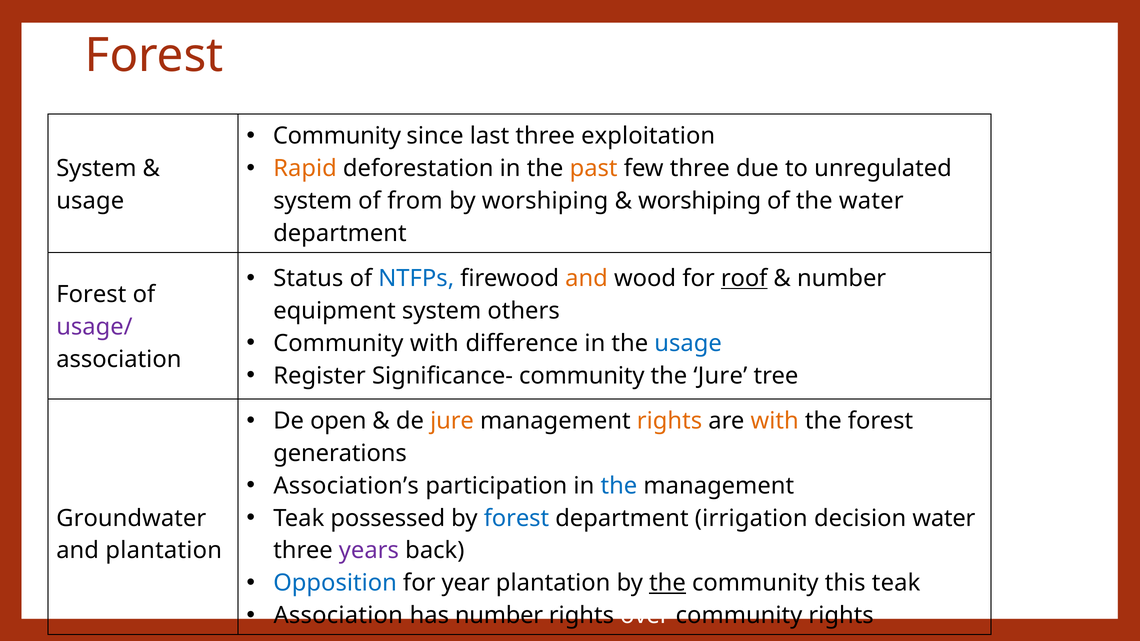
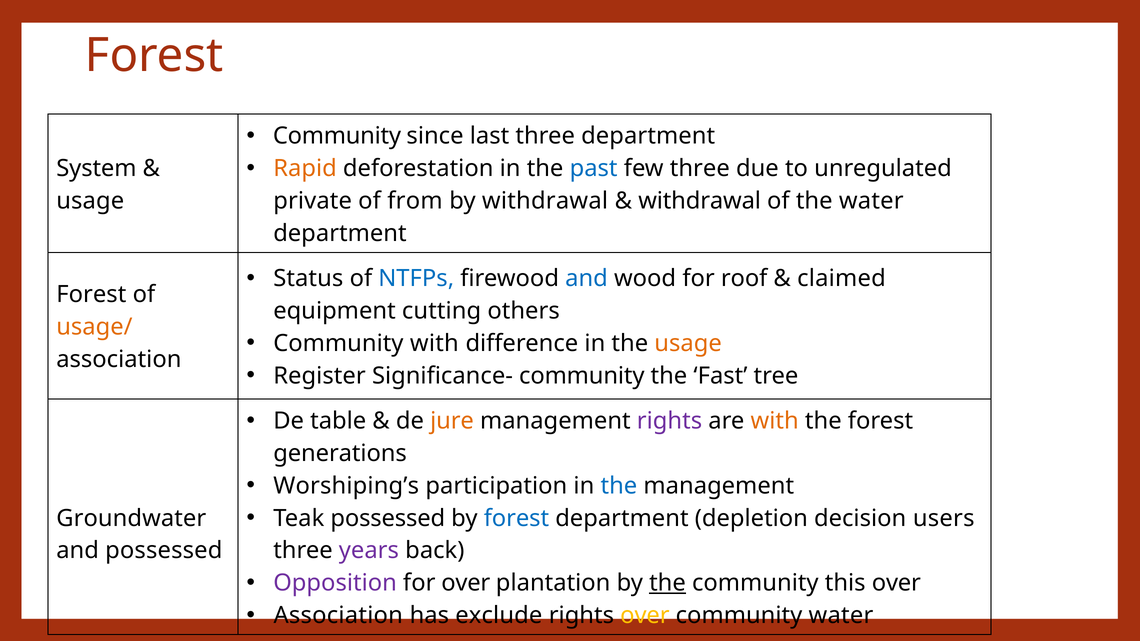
three exploitation: exploitation -> department (648, 136)
past colour: orange -> blue (594, 168)
system: system -> private (313, 201)
by worshiping: worshiping -> withdrawal (545, 201)
worshiping: worshiping -> withdrawal (700, 201)
and colour: orange -> blue (587, 278)
roof underline: present -> none (744, 278)
number: number -> claimed (841, 278)
equipment system: system -> cutting (442, 311)
usage/ colour: purple -> orange (94, 327)
usage colour: blue -> orange (688, 343)
the Jure: Jure -> Fast (720, 376)
open: open -> table (338, 421)
rights colour: orange -> purple (669, 421)
Association’s: Association’s -> Worshiping’s (346, 486)
irrigation: irrigation -> depletion (751, 518)
decision water: water -> users (944, 518)
and plantation: plantation -> possessed (164, 551)
Opposition colour: blue -> purple (335, 583)
for year: year -> over (466, 583)
this teak: teak -> over (896, 583)
has number: number -> exclude (499, 616)
over colour: white -> yellow (645, 616)
community rights: rights -> water (841, 616)
